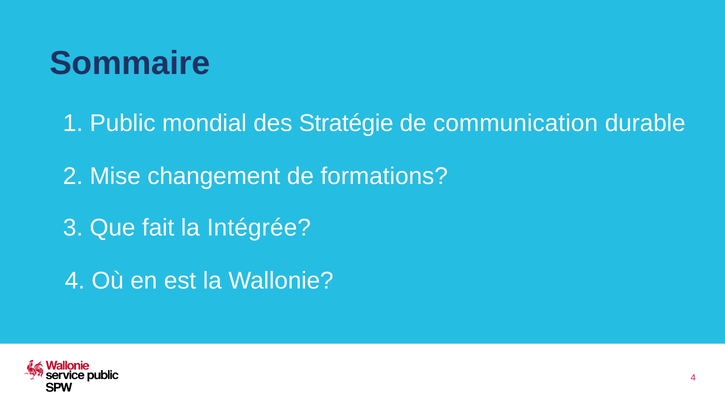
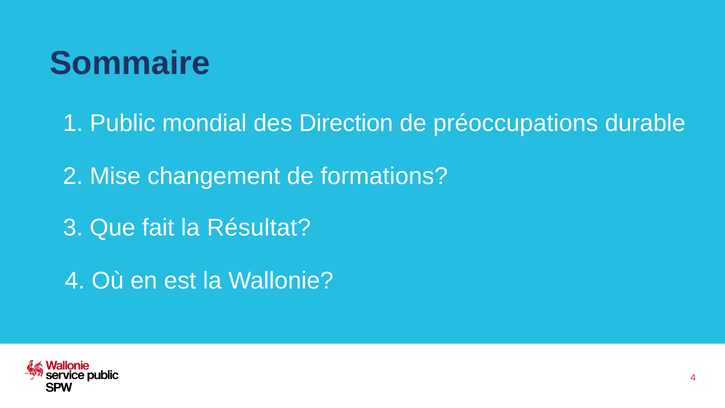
Stratégie: Stratégie -> Direction (346, 123)
communication: communication -> préoccupations (516, 123)
Intégrée: Intégrée -> Résultat (259, 228)
